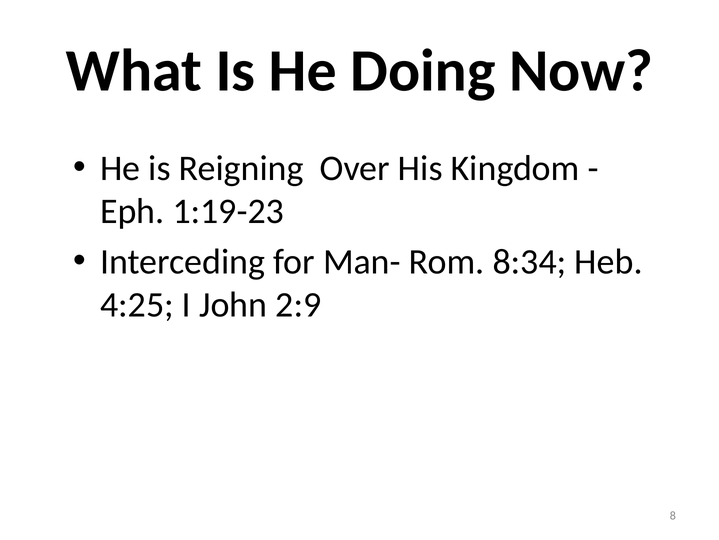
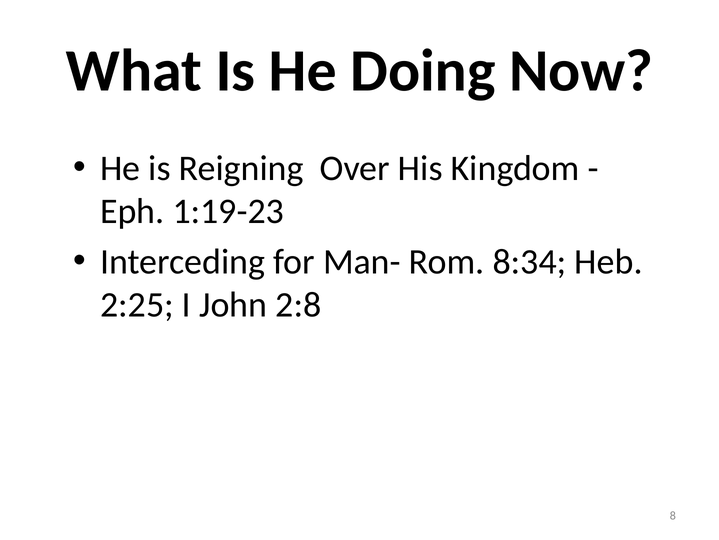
4:25: 4:25 -> 2:25 (137, 305)
2:9: 2:9 -> 2:8 (298, 305)
